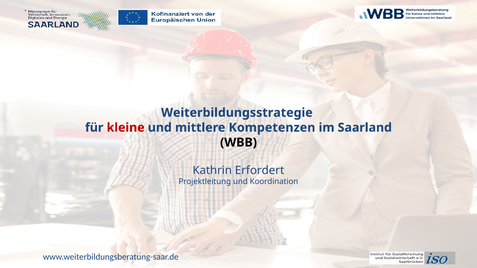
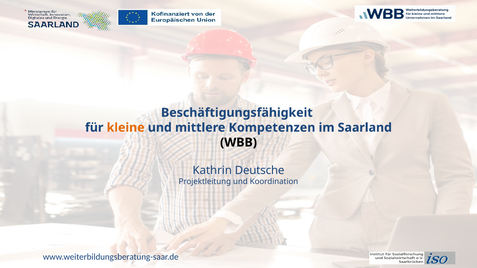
Weiterbildungsstrategie: Weiterbildungsstrategie -> Beschäftigungsfähigkeit (237, 113)
kleine colour: red -> orange (126, 128)
Erfordert: Erfordert -> Deutsche (260, 171)
